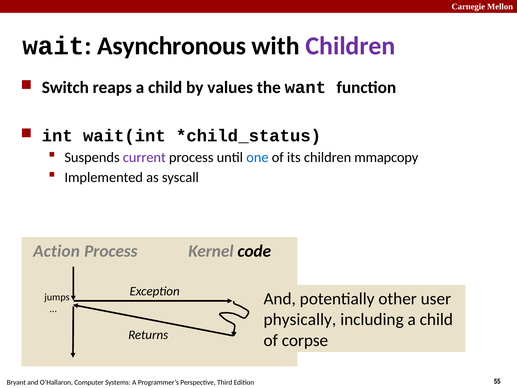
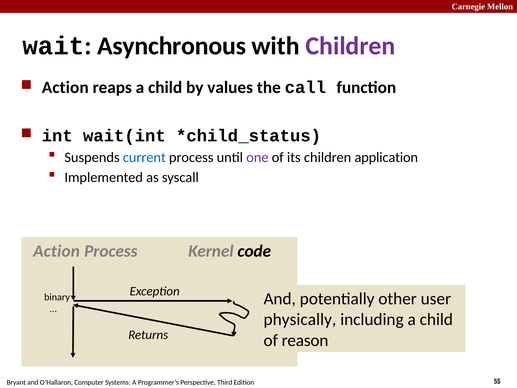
Switch: Switch -> Action (65, 87)
want: want -> call (305, 87)
current colour: purple -> blue (144, 157)
one colour: blue -> purple (257, 157)
mmapcopy: mmapcopy -> application (386, 157)
jumps: jumps -> binary (57, 297)
corpse: corpse -> reason (305, 340)
